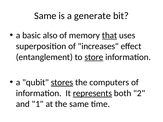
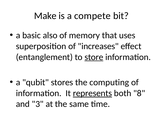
Same: Same -> Make (45, 16)
generate: generate -> compete (92, 16)
that underline: present -> none (110, 35)
stores underline: present -> none (62, 82)
computers: computers -> computing (109, 82)
2: 2 -> 8 (139, 93)
1: 1 -> 3 (38, 104)
